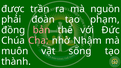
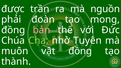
phạm: phạm -> mong (105, 20)
Cha colour: pink -> light green (38, 41)
Nhậm: Nhậm -> Tuyên (87, 41)
vật sống: sống -> đồng (80, 51)
